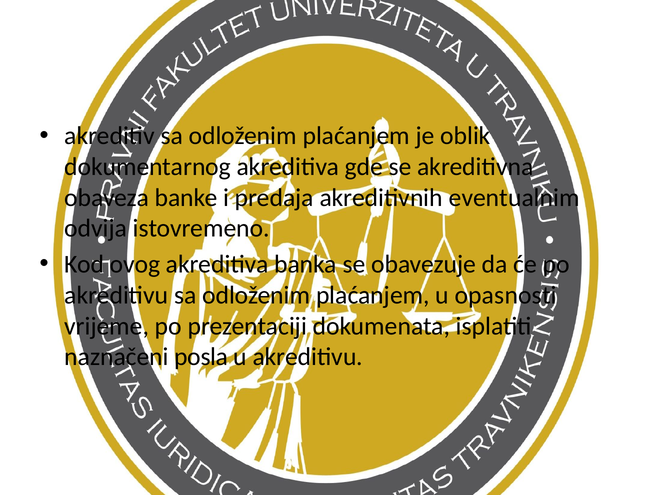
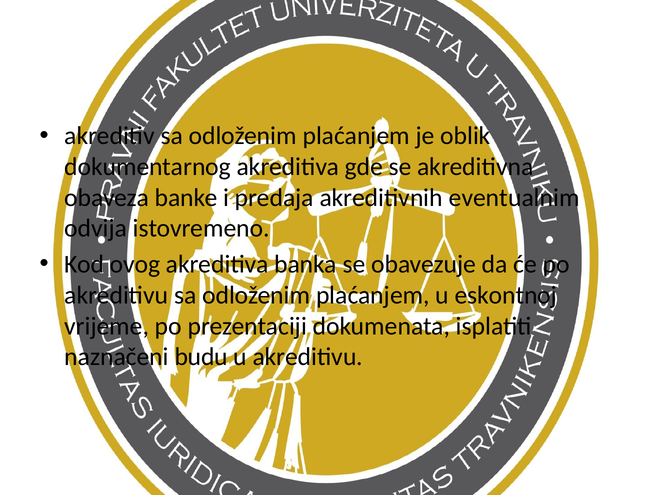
opasnosti: opasnosti -> eskontnoj (506, 295)
posla: posla -> budu (201, 357)
